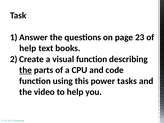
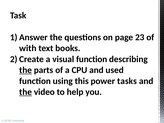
help: help -> with (28, 48)
code: code -> used (115, 70)
the underline: none -> present (26, 92)
